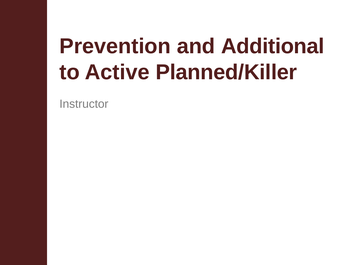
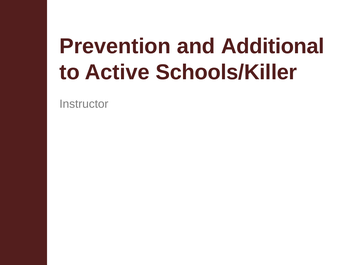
Planned/Killer: Planned/Killer -> Schools/Killer (226, 72)
